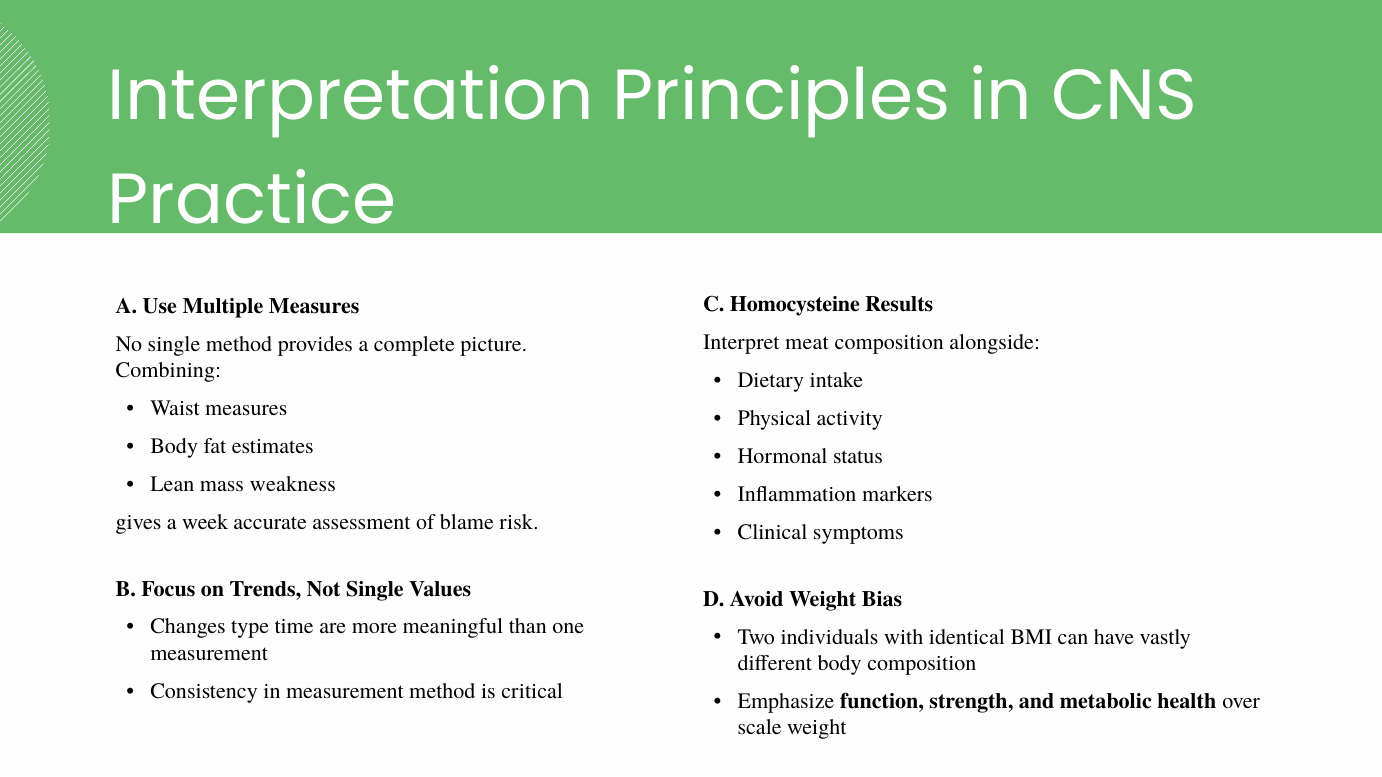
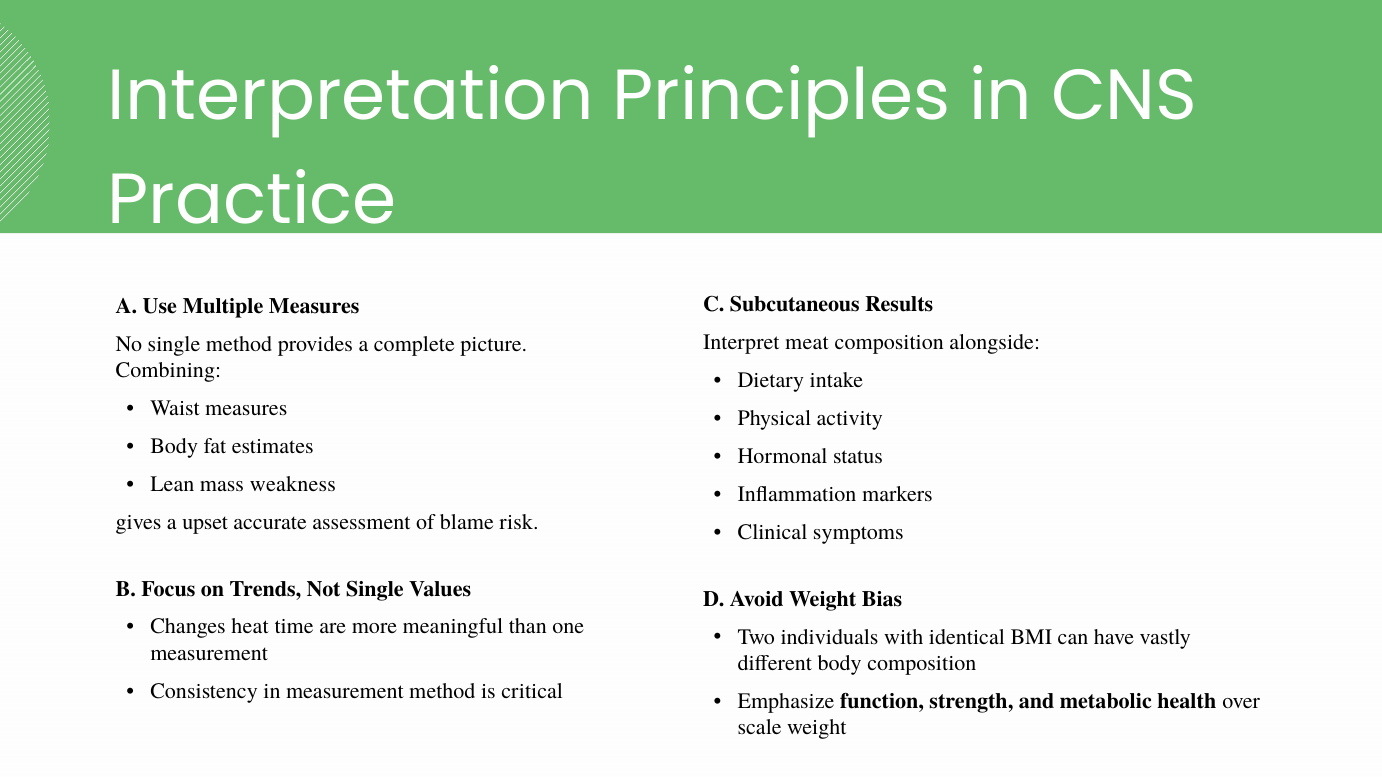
Homocysteine: Homocysteine -> Subcutaneous (795, 305)
week: week -> upset (205, 523)
type: type -> heat (250, 627)
